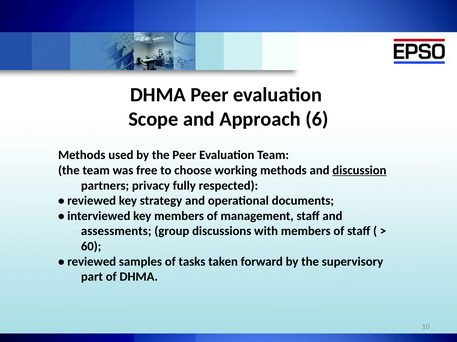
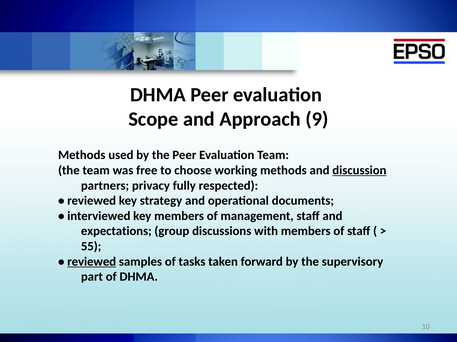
6: 6 -> 9 (317, 119)
assessments: assessments -> expectations (116, 232)
60: 60 -> 55 (91, 247)
reviewed underline: none -> present (92, 262)
